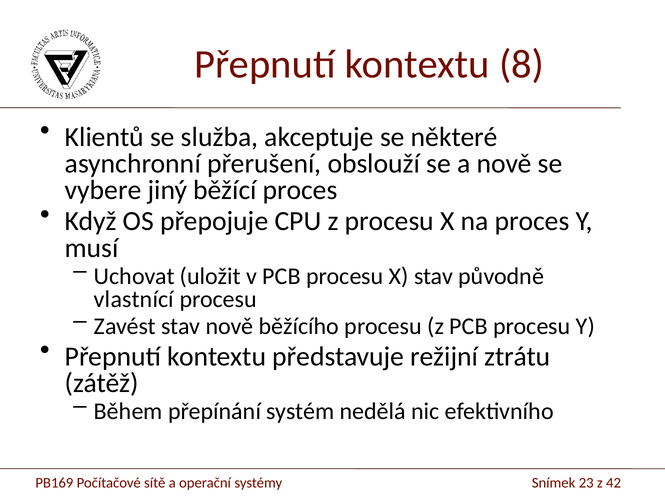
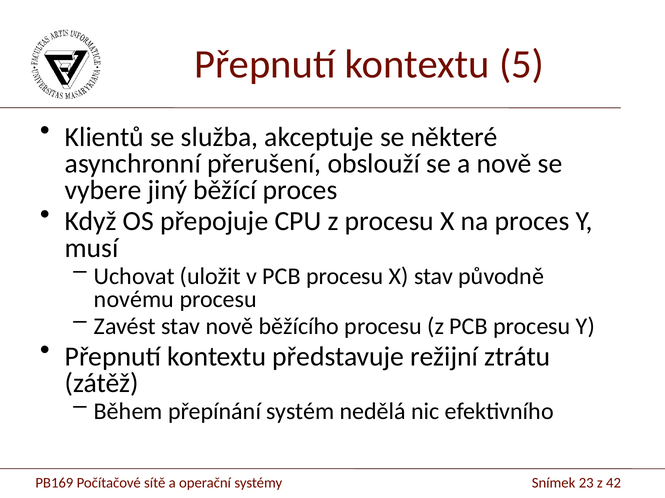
8: 8 -> 5 (522, 64)
vlastnící: vlastnící -> novému (134, 300)
